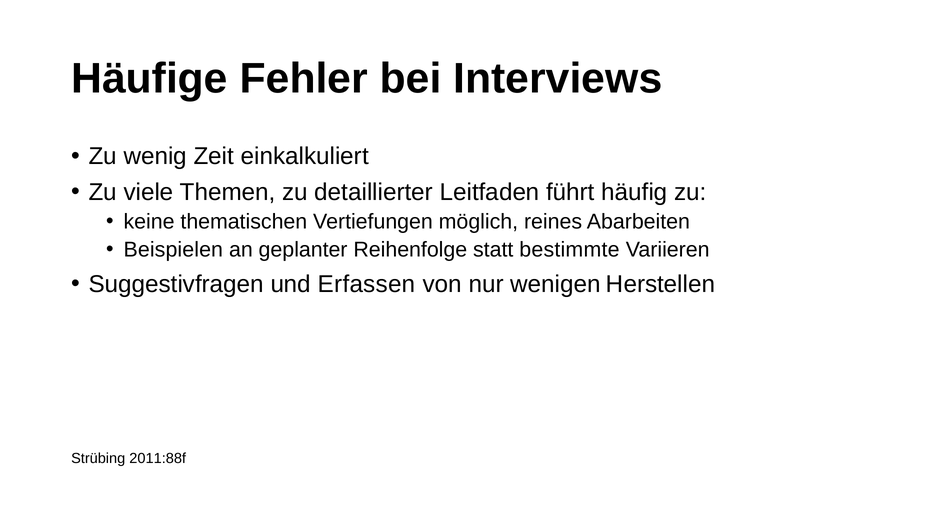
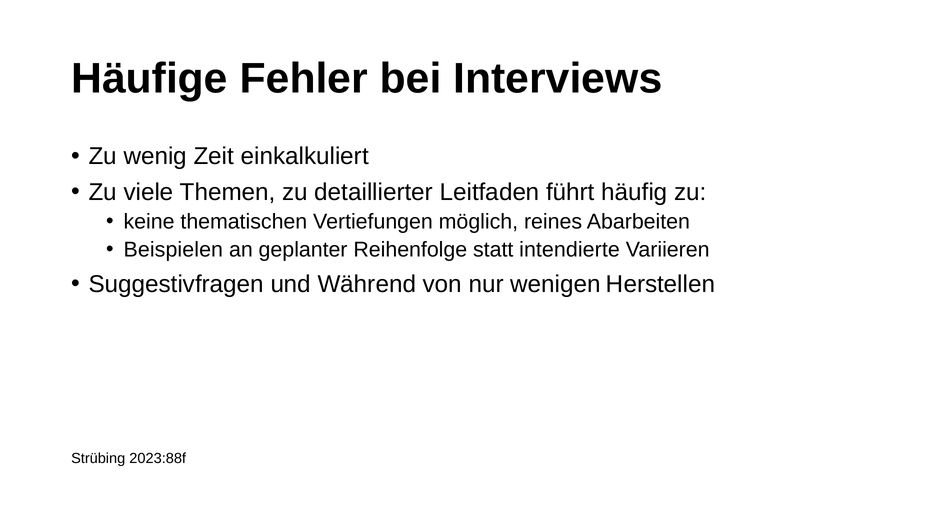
bestimmte: bestimmte -> intendierte (569, 250)
Erfassen: Erfassen -> Während (367, 284)
2011:88f: 2011:88f -> 2023:88f (158, 459)
